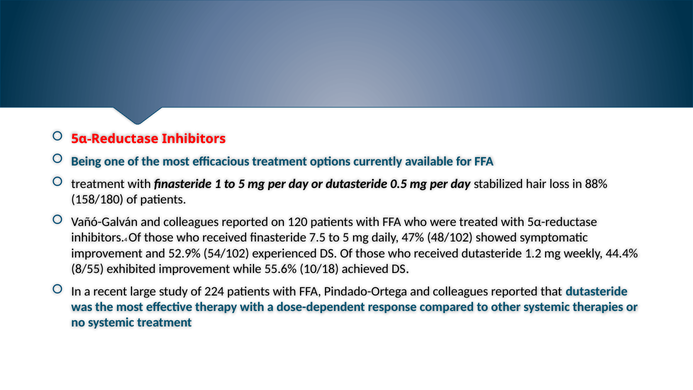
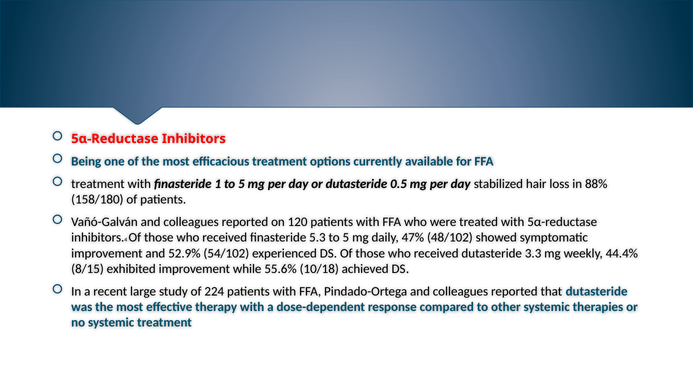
7.5: 7.5 -> 5.3 (317, 237)
1.2: 1.2 -> 3.3 (533, 253)
8/55: 8/55 -> 8/15 (88, 269)
